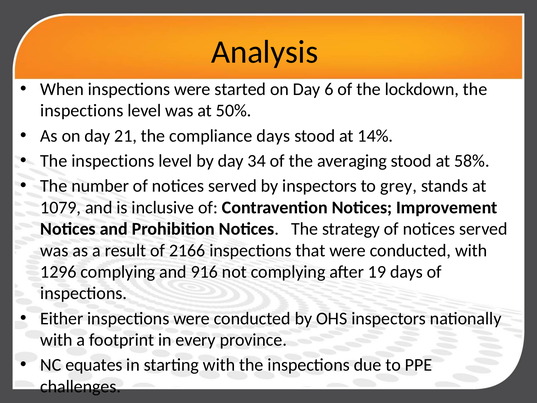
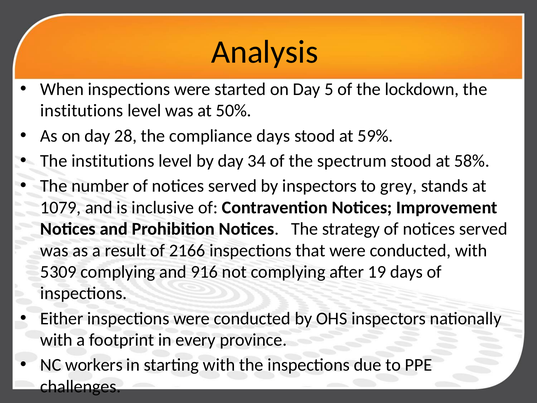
6: 6 -> 5 (329, 89)
inspections: inspections -> institutions (82, 111)
21: 21 -> 28 (126, 136)
14%: 14% -> 59% (375, 136)
inspections: inspections -> institutions (113, 161)
averaging: averaging -> spectrum (352, 161)
1296: 1296 -> 5309 (58, 272)
equates: equates -> workers (94, 365)
